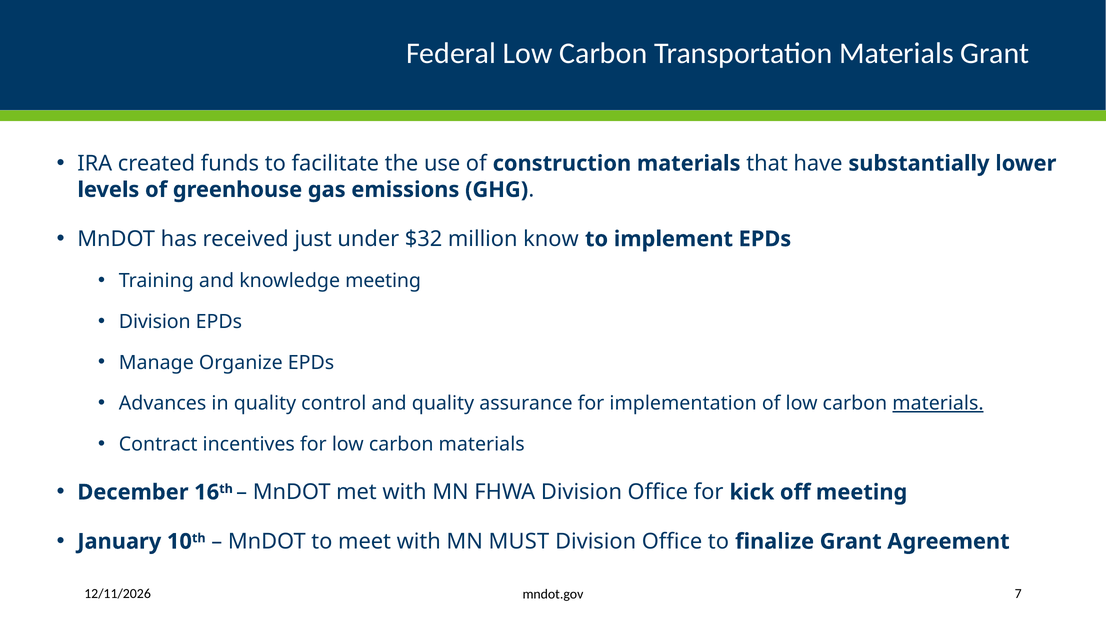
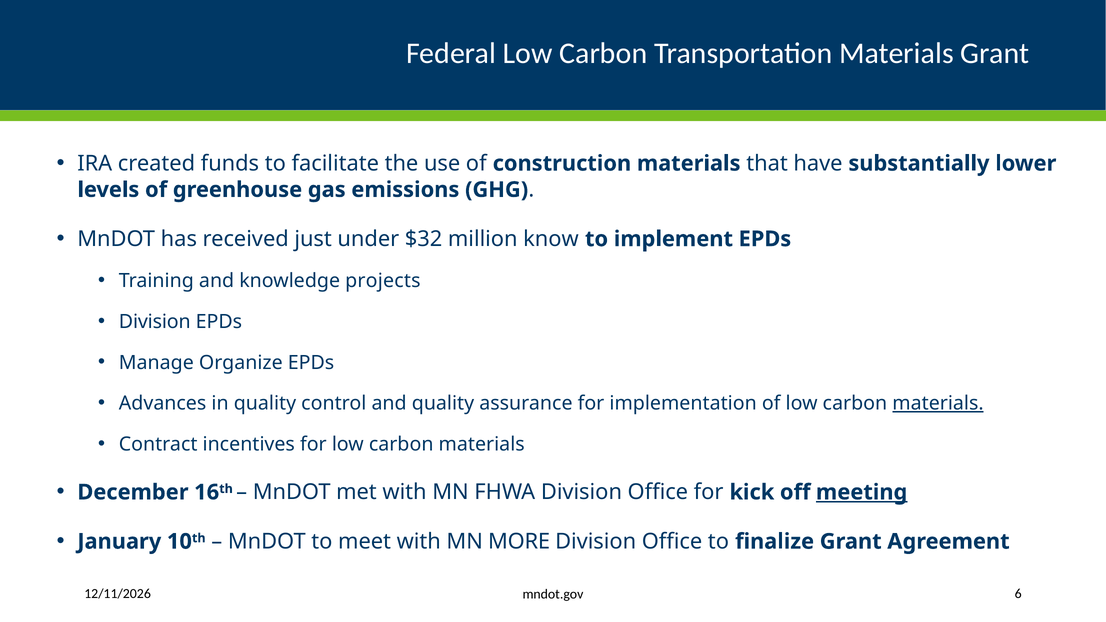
knowledge meeting: meeting -> projects (383, 281)
meeting underline: none -> present (862, 492)
MUST: MUST -> MORE (519, 542)
7: 7 -> 6 (1018, 594)
